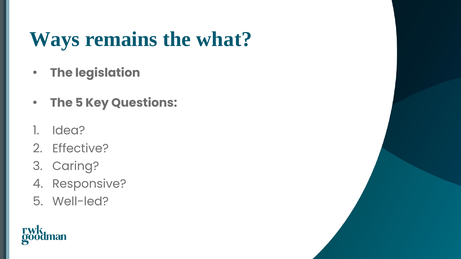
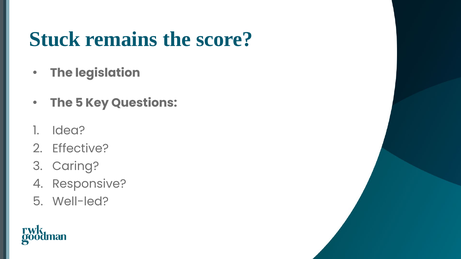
Ways: Ways -> Stuck (55, 39)
what: what -> score (224, 39)
